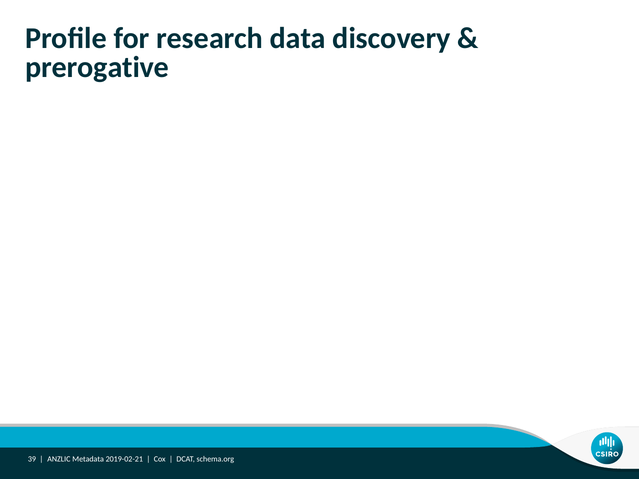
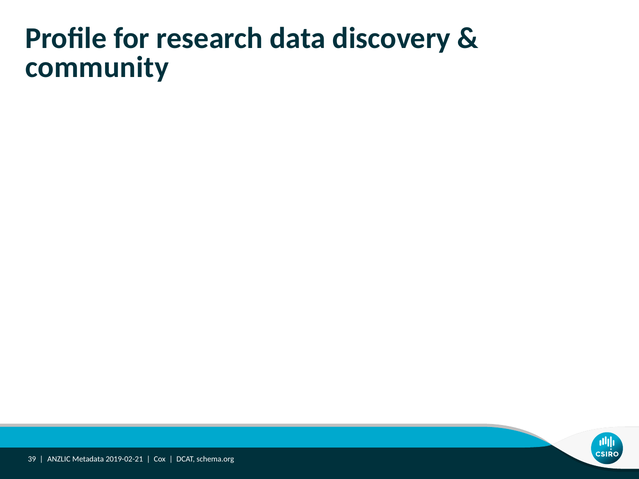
prerogative: prerogative -> community (97, 67)
